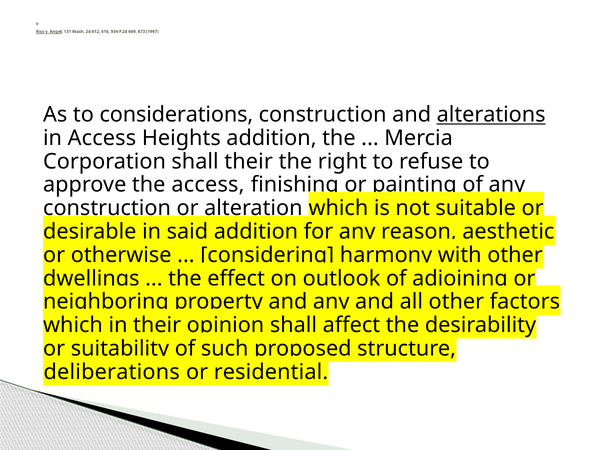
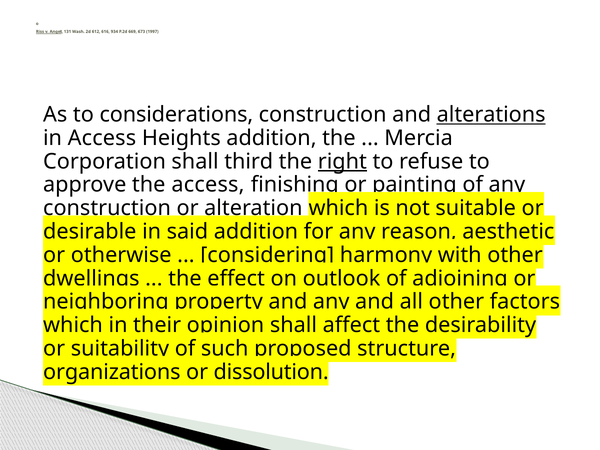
shall their: their -> third (249, 161)
right underline: none -> present (342, 161)
deliberations: deliberations -> organizations (112, 372)
residential: residential -> dissolution (271, 372)
